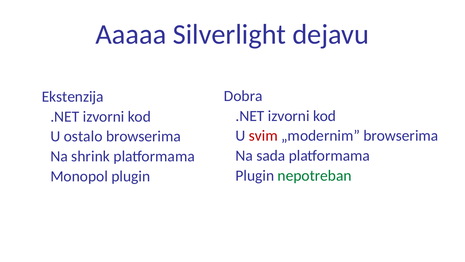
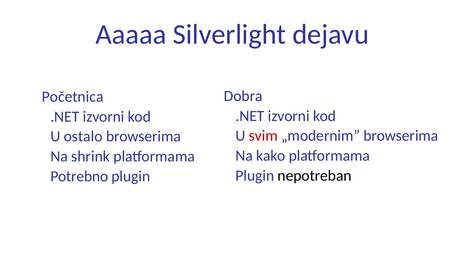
Ekstenzija: Ekstenzija -> Početnica (73, 97)
sada: sada -> kako (271, 155)
nepotreban colour: green -> black (315, 175)
Monopol: Monopol -> Potrebno (79, 176)
